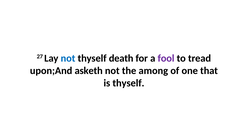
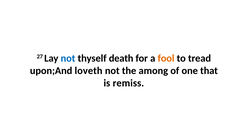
fool colour: purple -> orange (166, 58)
asketh: asketh -> loveth (89, 70)
is thyself: thyself -> remiss (128, 83)
